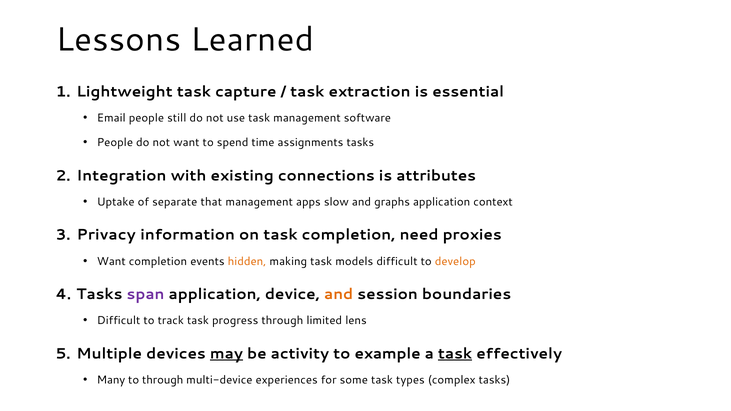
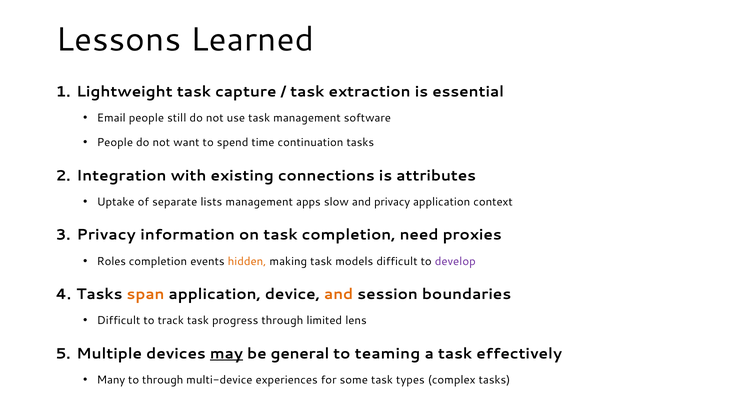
assignments: assignments -> continuation (311, 143)
that: that -> lists (211, 202)
and graphs: graphs -> privacy (392, 202)
Want: Want -> Roles (111, 261)
develop colour: orange -> purple (455, 261)
span colour: purple -> orange (146, 294)
activity: activity -> general (300, 354)
example: example -> teaming (387, 354)
task underline: present -> none (455, 354)
